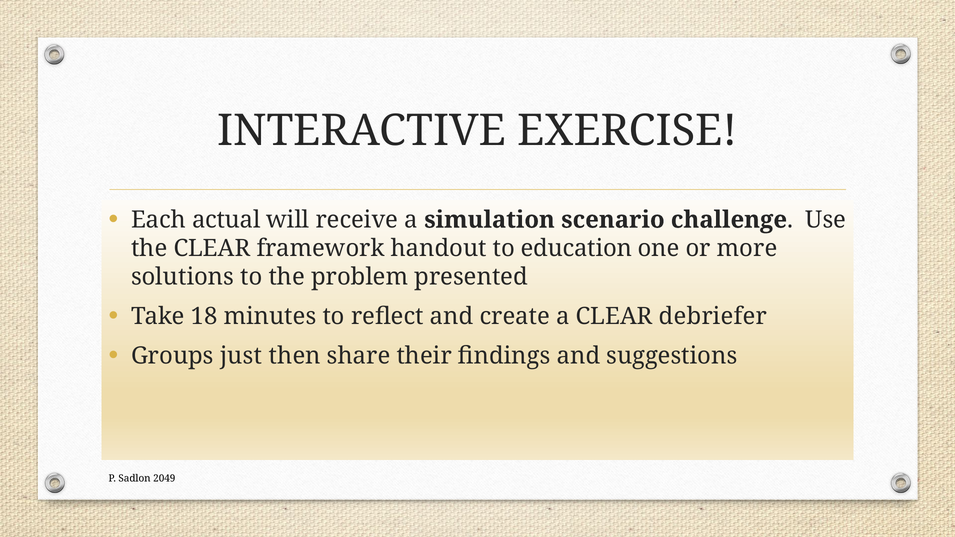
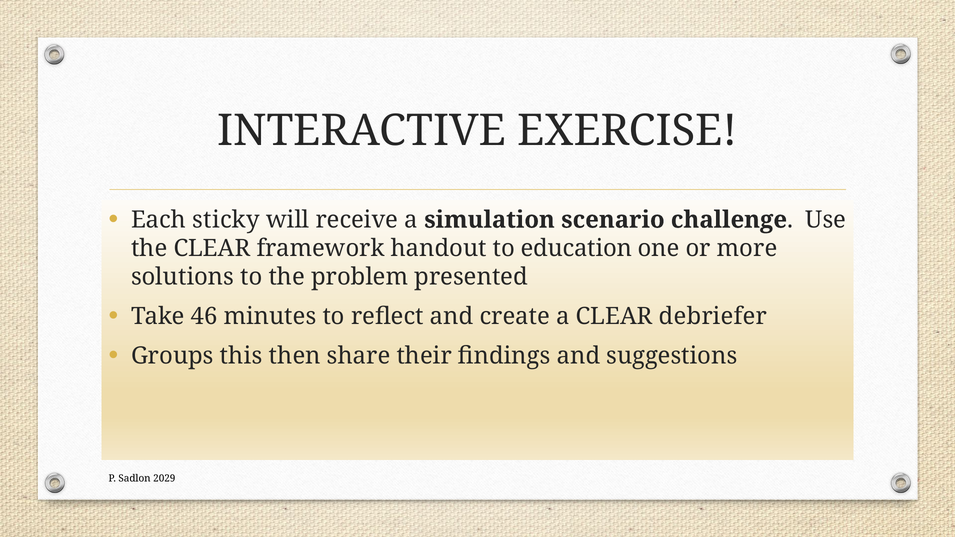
actual: actual -> sticky (226, 220)
18: 18 -> 46 (204, 317)
just: just -> this (241, 356)
2049: 2049 -> 2029 (164, 478)
